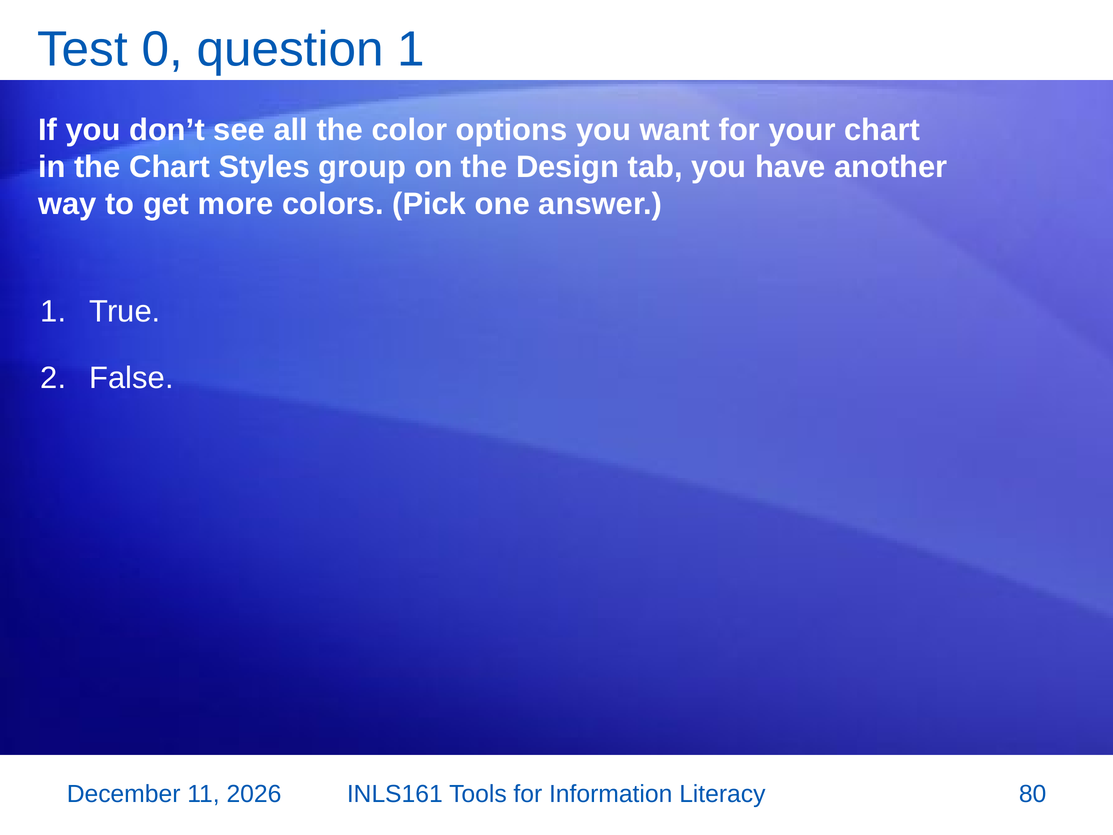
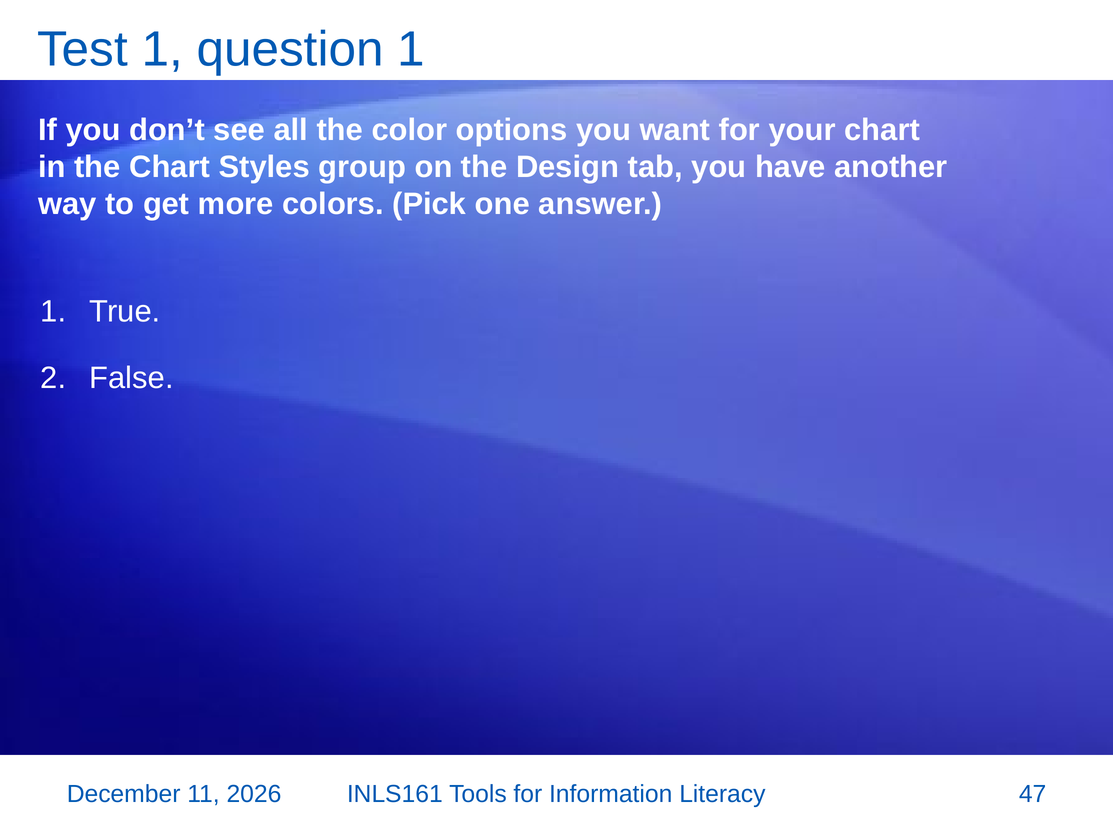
Test 0: 0 -> 1 (162, 49)
80: 80 -> 47 (1033, 794)
